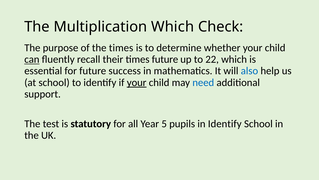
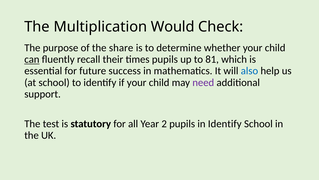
Multiplication Which: Which -> Would (173, 27)
the times: times -> share (121, 48)
times future: future -> pupils (165, 59)
22: 22 -> 81 (212, 59)
your underline: present -> none (137, 82)
need colour: blue -> purple (203, 82)
5: 5 -> 2 (164, 123)
